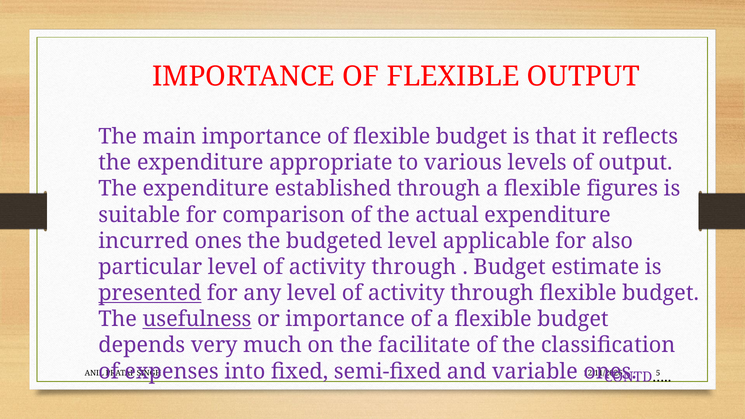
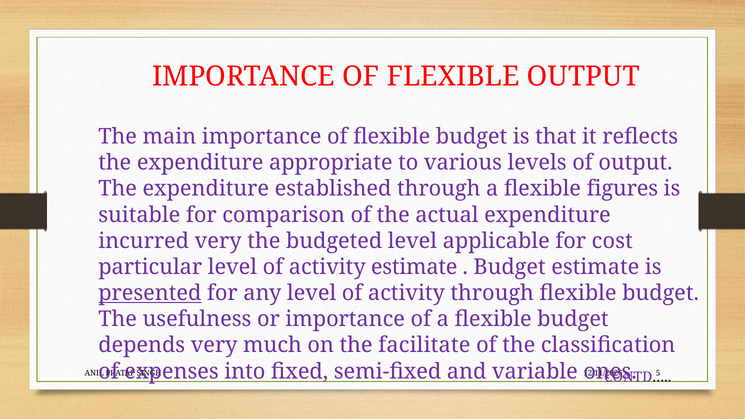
incurred ones: ones -> very (218, 241)
also: also -> cost (612, 241)
through: through -> estimate (414, 267)
usefulness underline: present -> none (197, 319)
